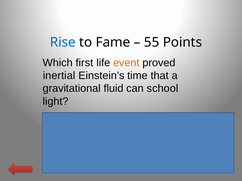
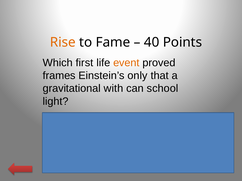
Rise colour: blue -> orange (63, 42)
55: 55 -> 40 (152, 42)
inertial: inertial -> frames (59, 76)
time: time -> only (138, 76)
fluid: fluid -> with (113, 89)
